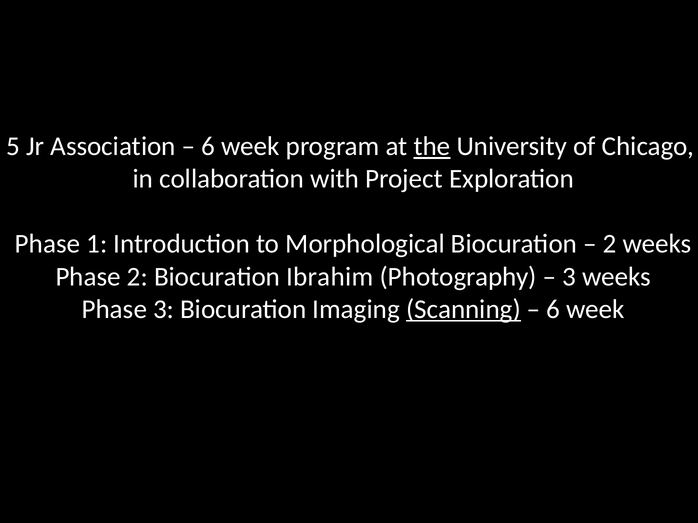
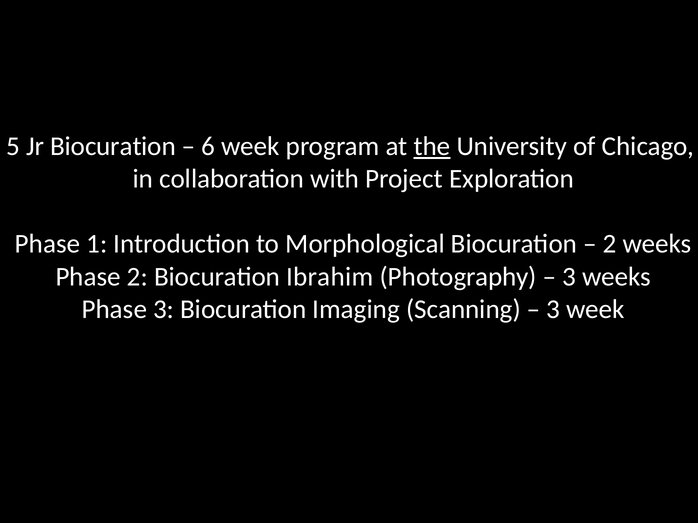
Jr Association: Association -> Biocuration (113, 146)
Scanning underline: present -> none (463, 309)
6: 6 -> 3 (553, 309)
